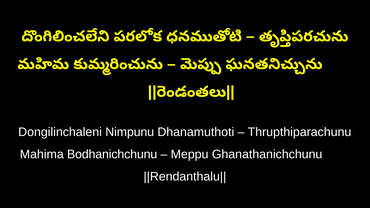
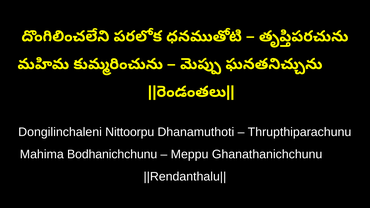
Nimpunu: Nimpunu -> Nittoorpu (130, 132)
